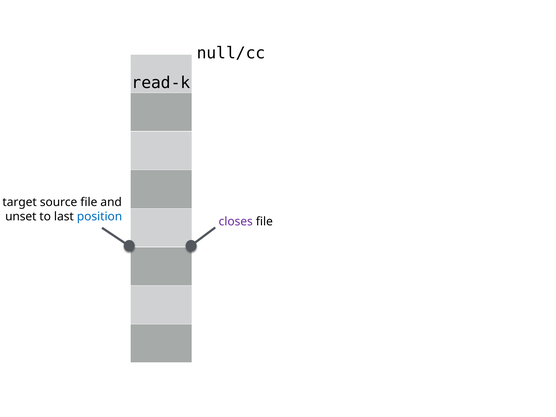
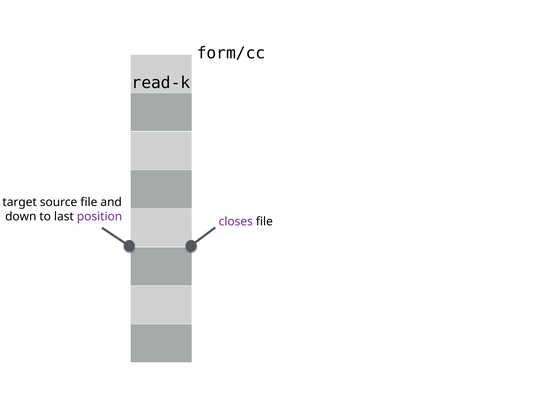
null/cc: null/cc -> form/cc (231, 53)
unset: unset -> down (21, 216)
position colour: blue -> purple (100, 216)
